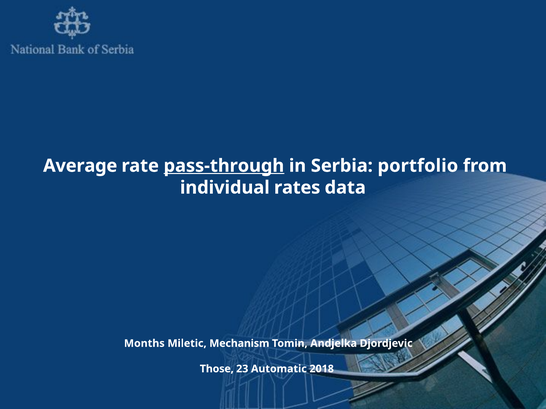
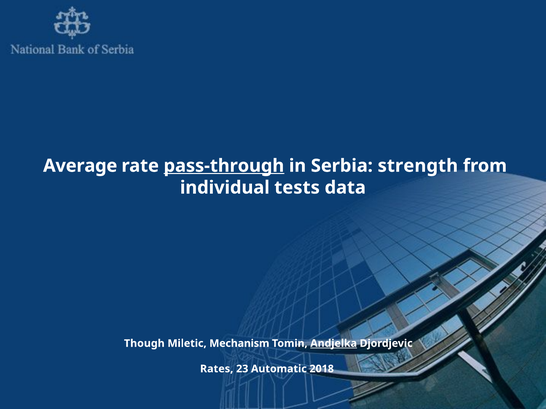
portfolio: portfolio -> strength (418, 166)
rates: rates -> tests (297, 188)
Months: Months -> Though (144, 344)
Andjelka underline: none -> present (334, 344)
Those: Those -> Rates (217, 369)
